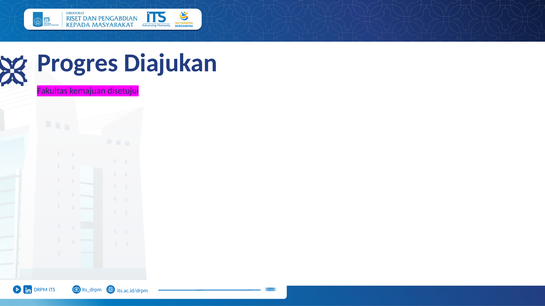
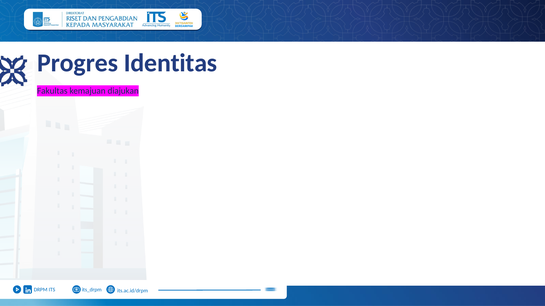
Diajukan: Diajukan -> Identitas (171, 63)
disetujui: disetujui -> diajukan (123, 91)
